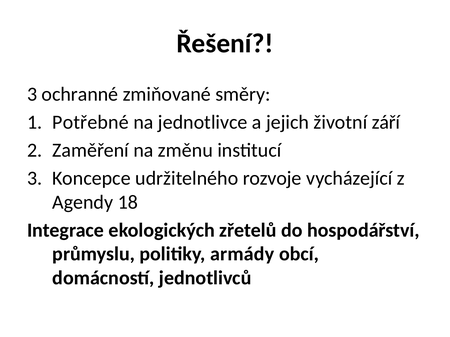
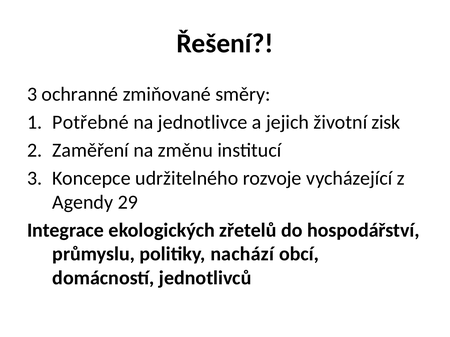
září: září -> zisk (386, 122)
18: 18 -> 29 (128, 202)
armády: armády -> nachází (242, 254)
